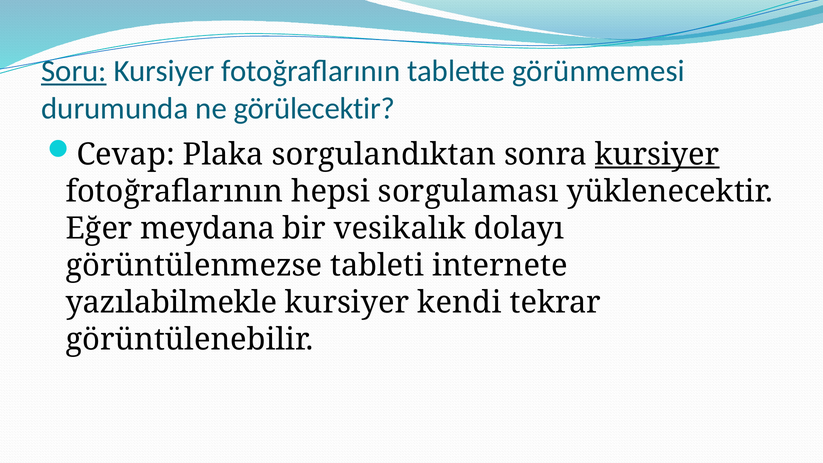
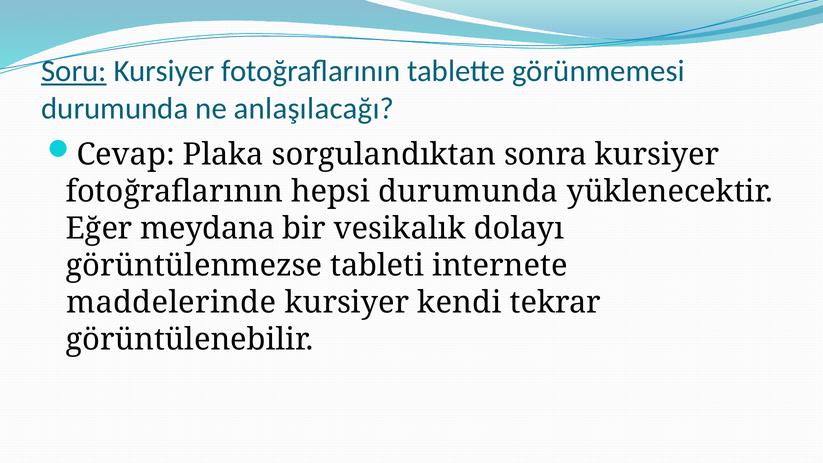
görülecektir: görülecektir -> anlaşılacağı (314, 108)
kursiyer underline: present -> none (657, 154)
hepsi sorgulaması: sorgulaması -> durumunda (468, 191)
yazılabilmekle: yazılabilmekle -> maddelerinde (171, 302)
